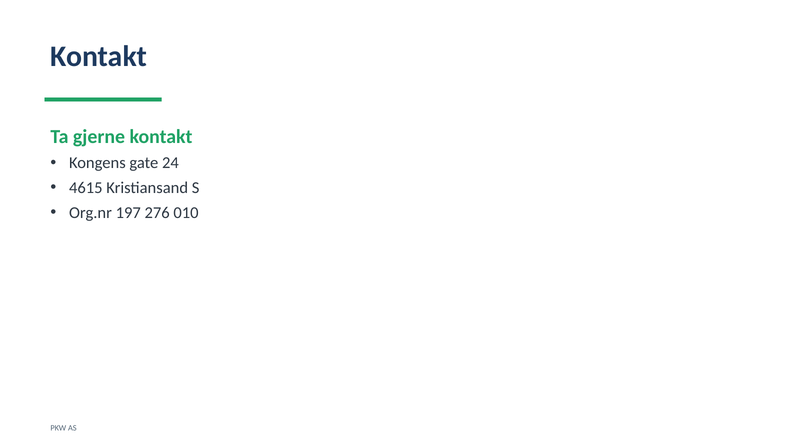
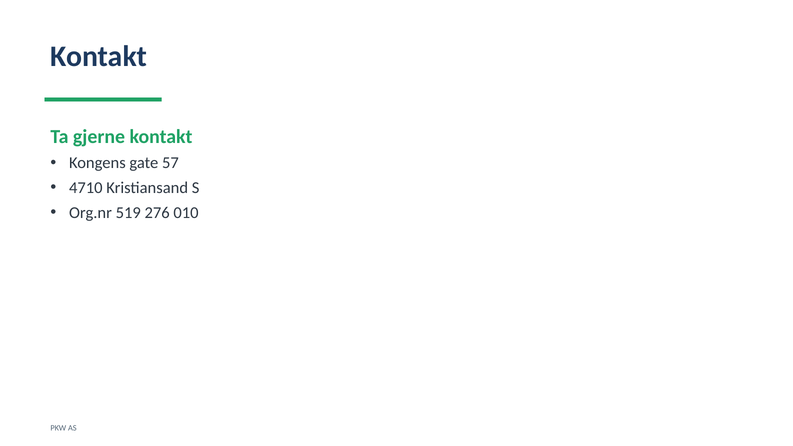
24: 24 -> 57 (170, 163)
4615: 4615 -> 4710 (86, 188)
197: 197 -> 519 (128, 213)
